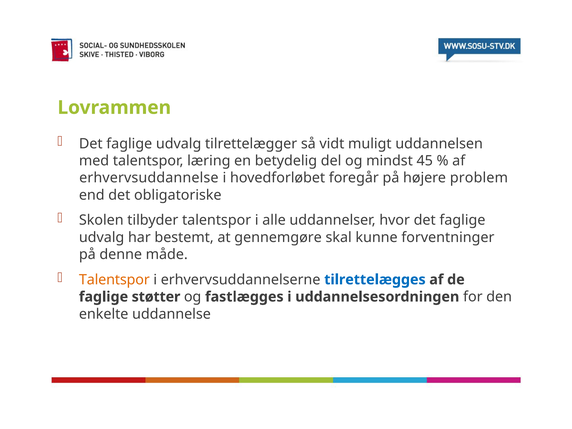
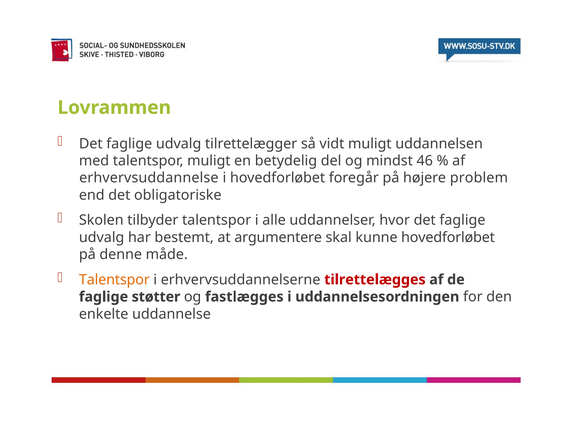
talentspor læring: læring -> muligt (209, 161)
45: 45 -> 46 (425, 161)
gennemgøre: gennemgøre -> argumentere (278, 237)
kunne forventninger: forventninger -> hovedforløbet (448, 237)
tilrettelægges colour: blue -> red (375, 280)
